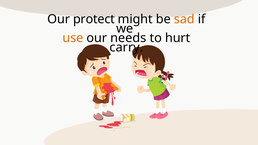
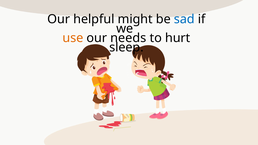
protect: protect -> helpful (94, 19)
sad colour: orange -> blue (184, 19)
carry: carry -> sleep (126, 47)
